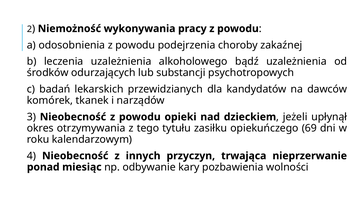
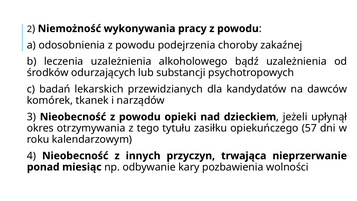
69: 69 -> 57 (309, 128)
